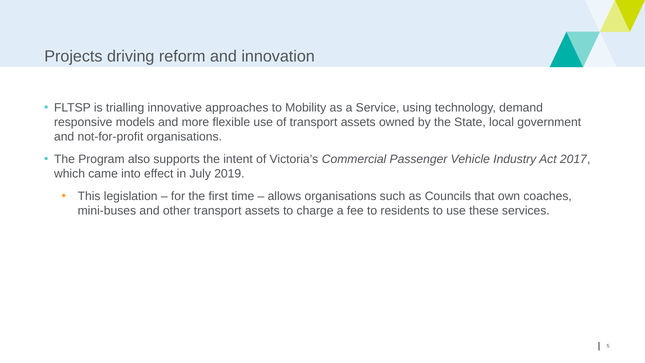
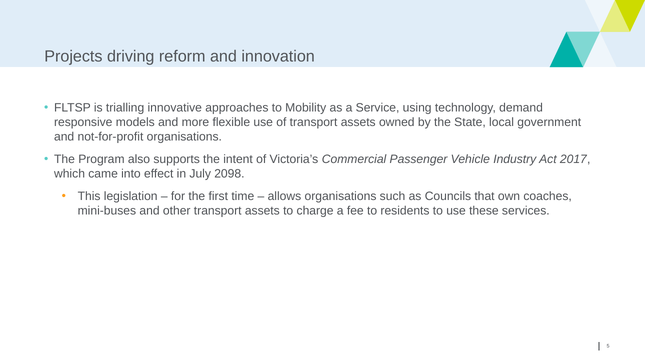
2019: 2019 -> 2098 (229, 174)
